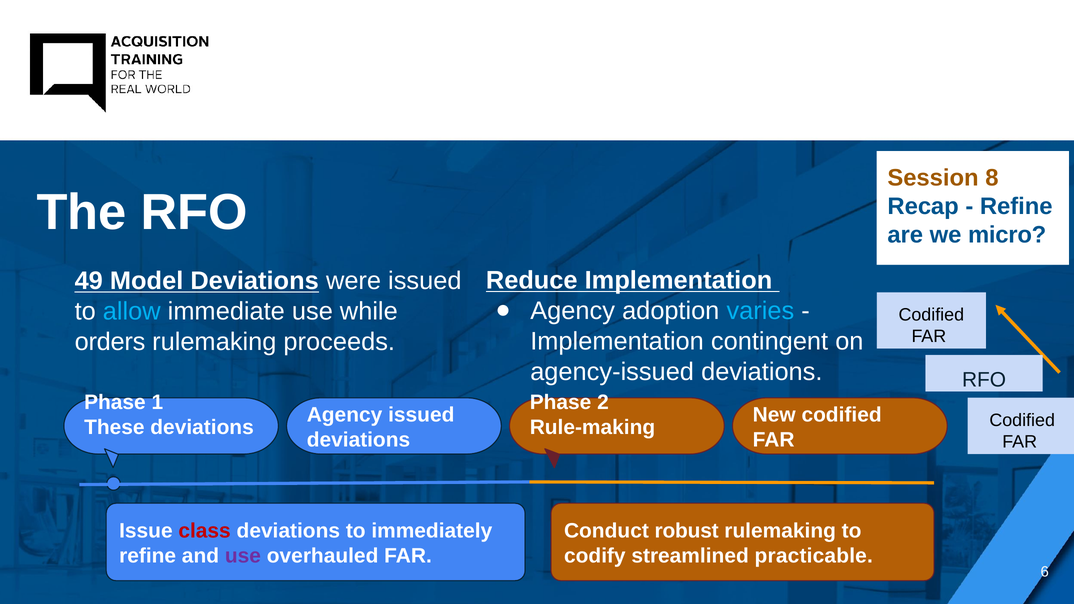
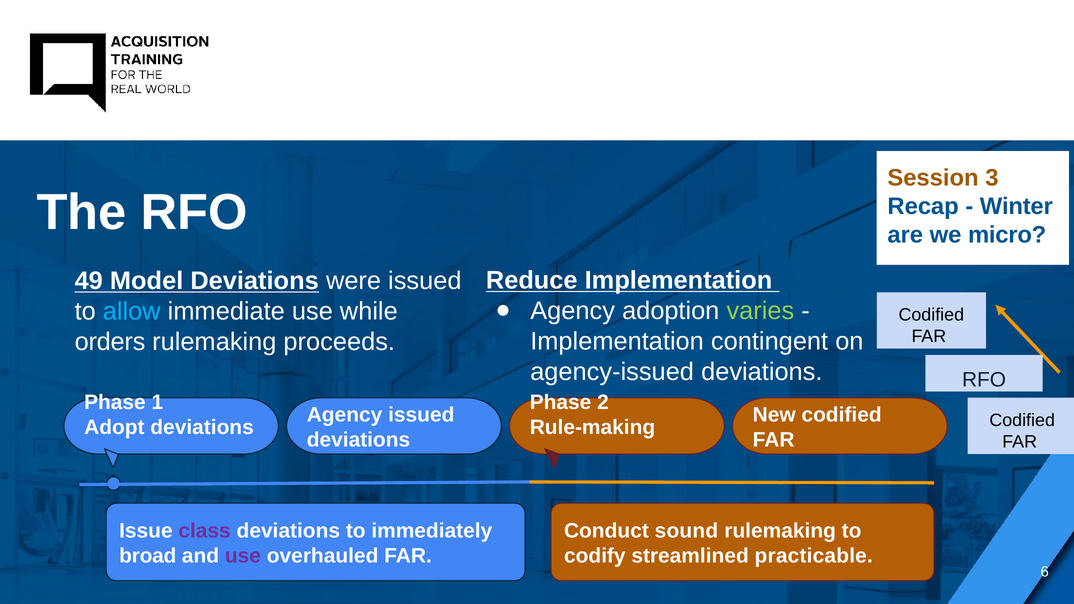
8: 8 -> 3 (992, 178)
Refine: Refine -> Winter (1016, 206)
varies colour: light blue -> light green (760, 311)
These: These -> Adopt (114, 427)
class colour: red -> purple (205, 531)
robust: robust -> sound (686, 531)
refine: refine -> broad (148, 556)
